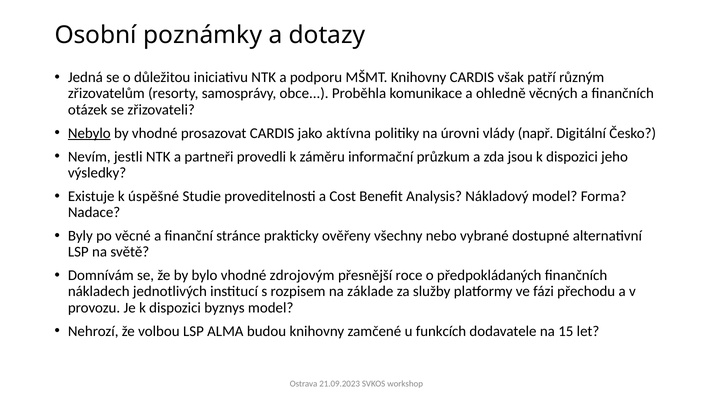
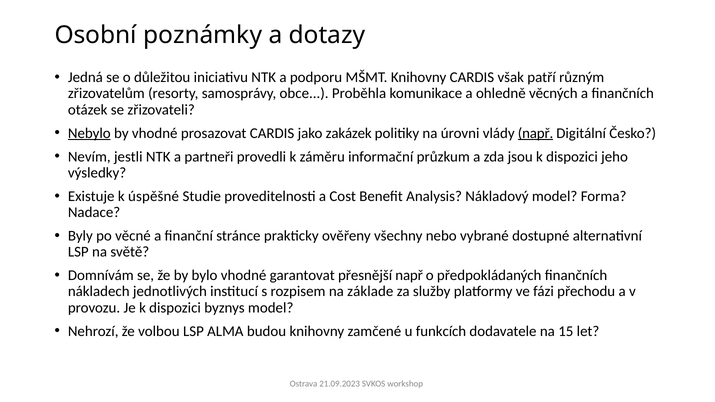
aktívna: aktívna -> zakázek (349, 133)
např underline: none -> present (536, 133)
zdrojovým: zdrojovým -> garantovat (302, 276)
přesnější roce: roce -> např (409, 276)
